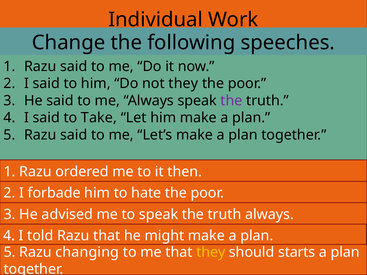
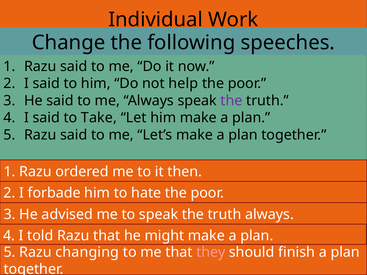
not they: they -> help (183, 84)
they colour: yellow -> pink (211, 252)
starts: starts -> finish (297, 252)
